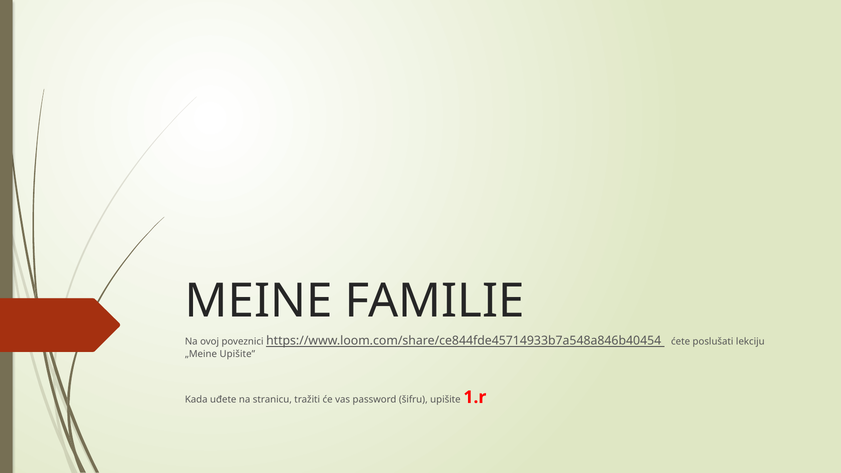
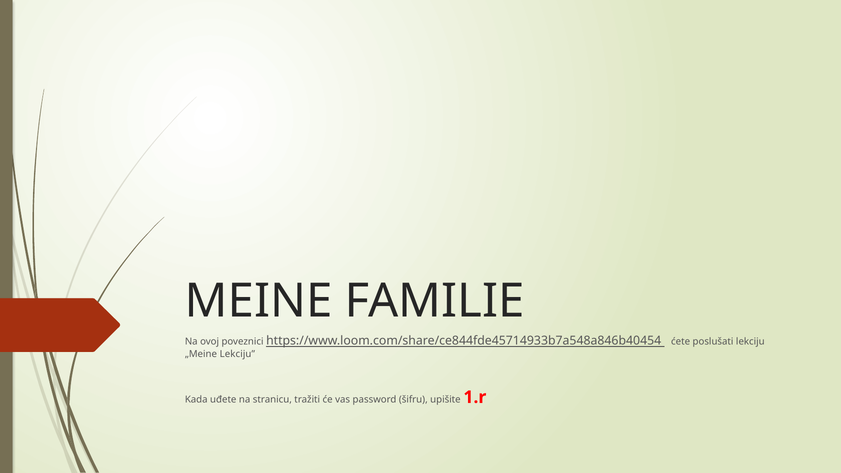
„Meine Upišite: Upišite -> Lekciju (237, 354)
